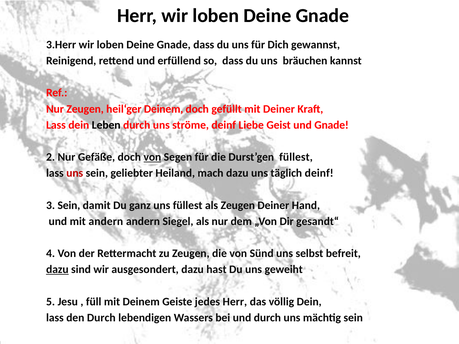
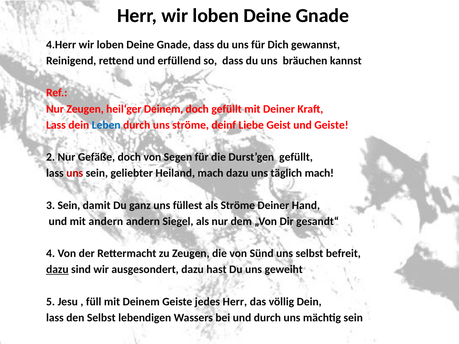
3.Herr: 3.Herr -> 4.Herr (61, 45)
Leben colour: black -> blue (106, 125)
und Gnade: Gnade -> Geiste (331, 125)
von underline: present -> none (152, 157)
Durst’gen füllest: füllest -> gefüllt (296, 157)
täglich deinf: deinf -> mach (319, 173)
als Zeugen: Zeugen -> Ströme (238, 205)
den Durch: Durch -> Selbst (101, 318)
